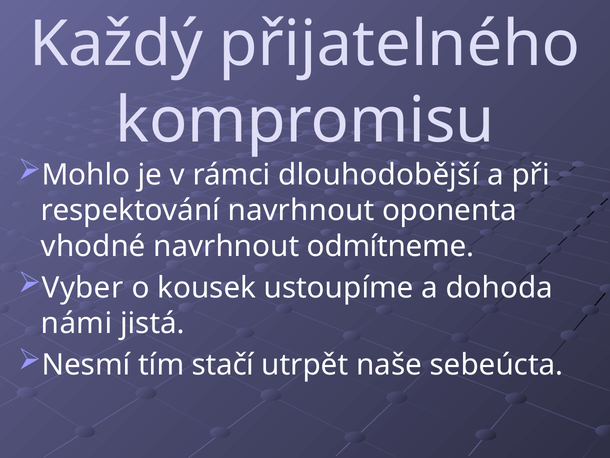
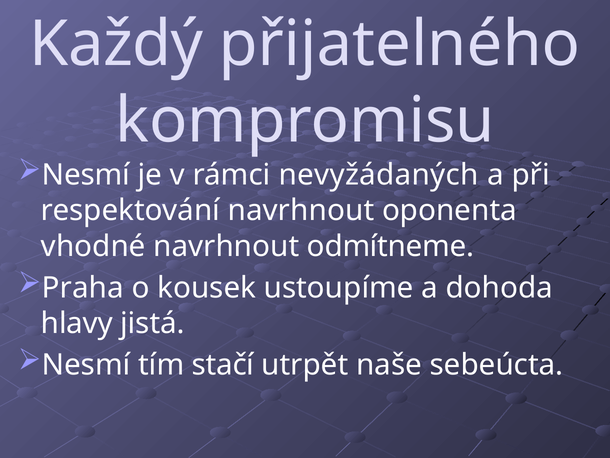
Mohlo: Mohlo -> Nesmí (86, 175)
dlouhodobější: dlouhodobější -> nevyžádaných (379, 175)
Vyber: Vyber -> Praha (83, 288)
námi: námi -> hlavy (77, 323)
